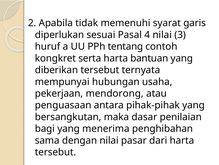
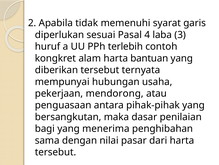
4 nilai: nilai -> laba (162, 35)
tentang: tentang -> terlebih (125, 46)
serta: serta -> alam (90, 58)
